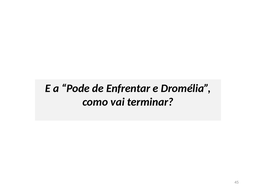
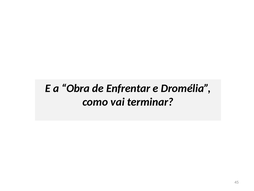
Pode: Pode -> Obra (76, 88)
